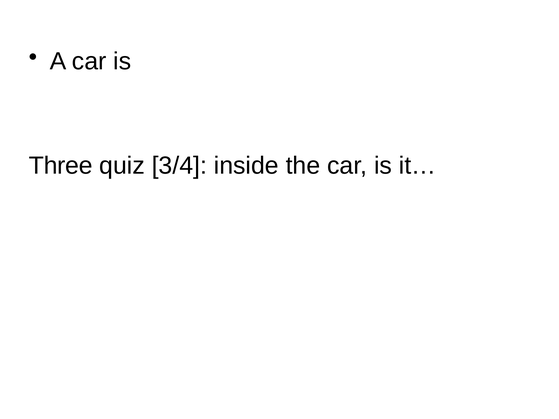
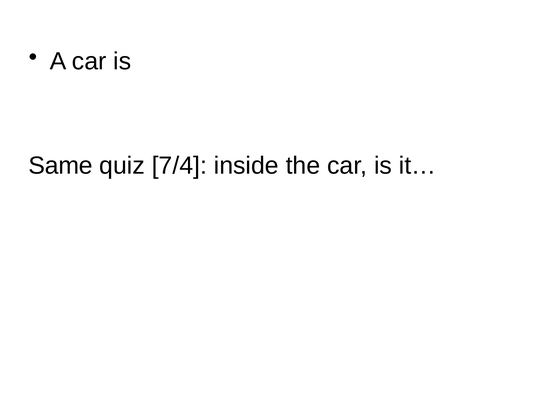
Three: Three -> Same (61, 166)
3/4: 3/4 -> 7/4 (179, 166)
